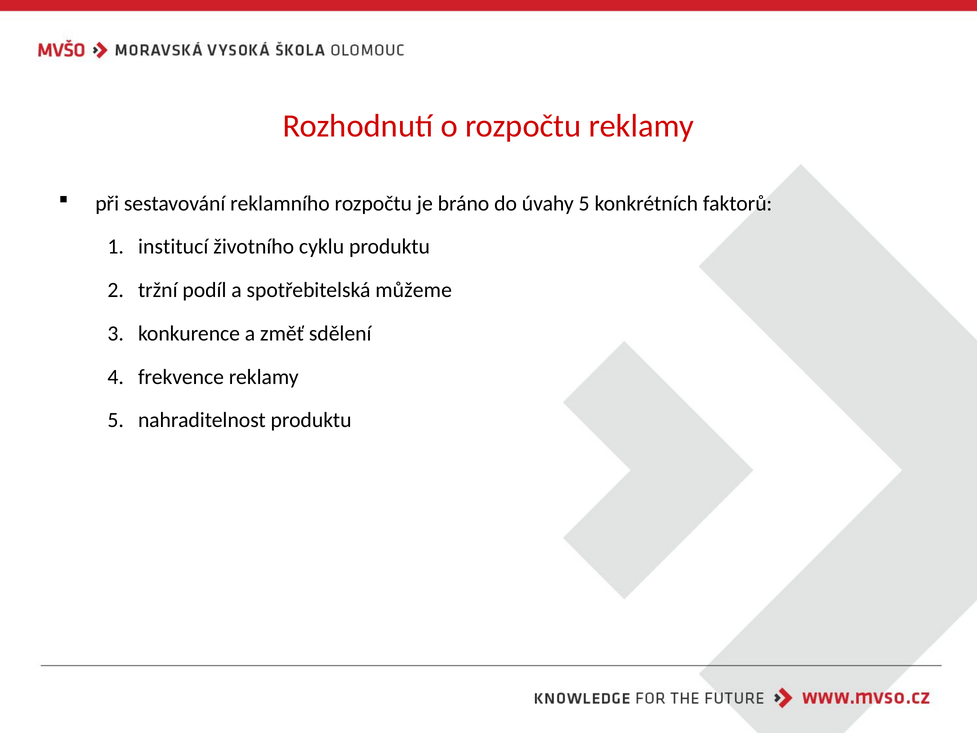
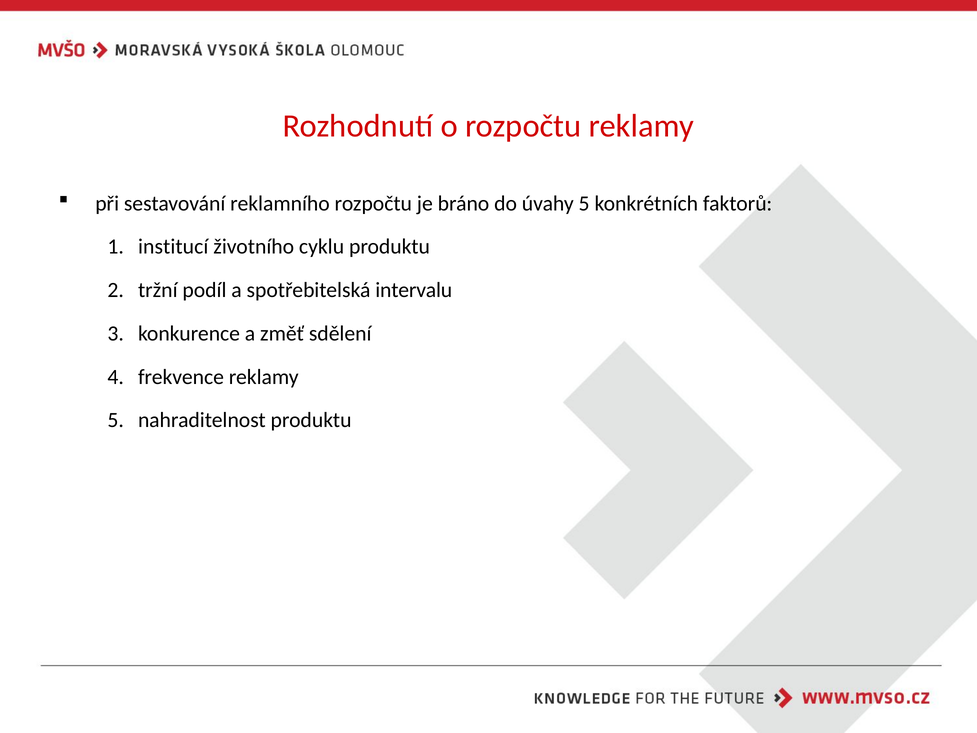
můžeme: můžeme -> intervalu (414, 290)
